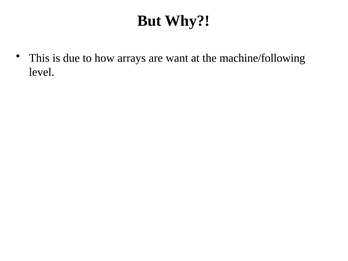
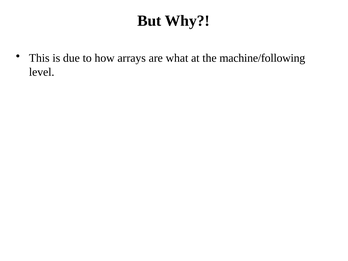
want: want -> what (177, 58)
